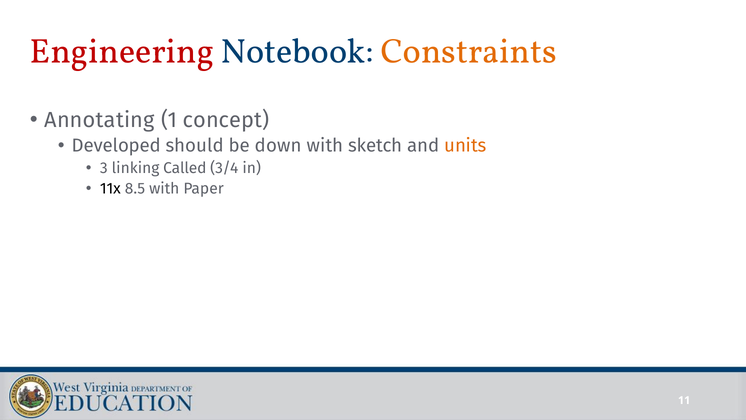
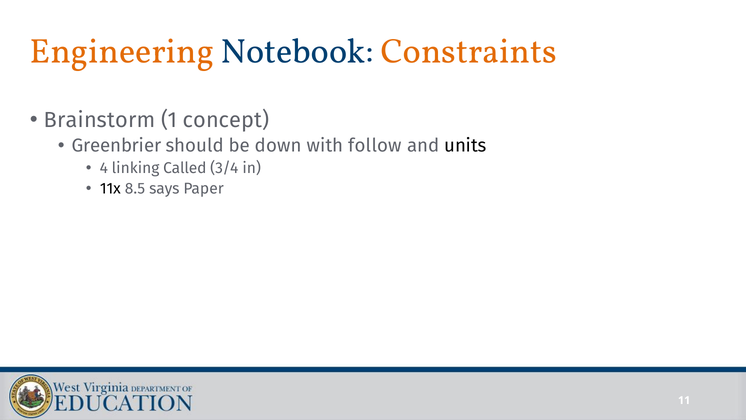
Engineering colour: red -> orange (122, 51)
Annotating: Annotating -> Brainstorm (100, 120)
Developed: Developed -> Greenbrier (116, 146)
sketch: sketch -> follow (375, 146)
units colour: orange -> black (465, 146)
3: 3 -> 4 (104, 168)
8.5 with: with -> says (164, 189)
